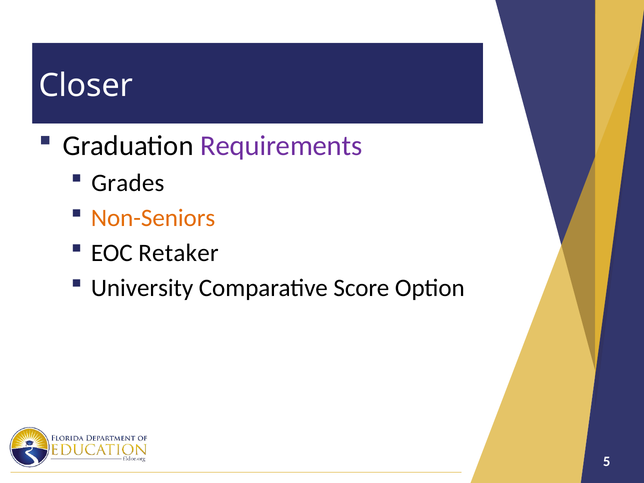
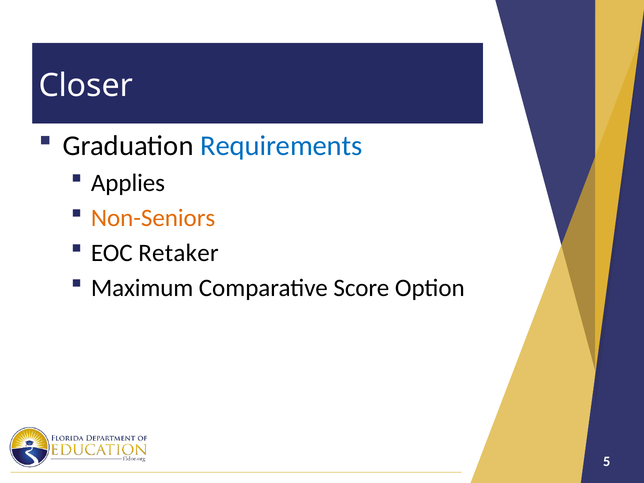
Requirements colour: purple -> blue (281, 146)
Grades: Grades -> Applies (128, 183)
University: University -> Maximum (142, 288)
